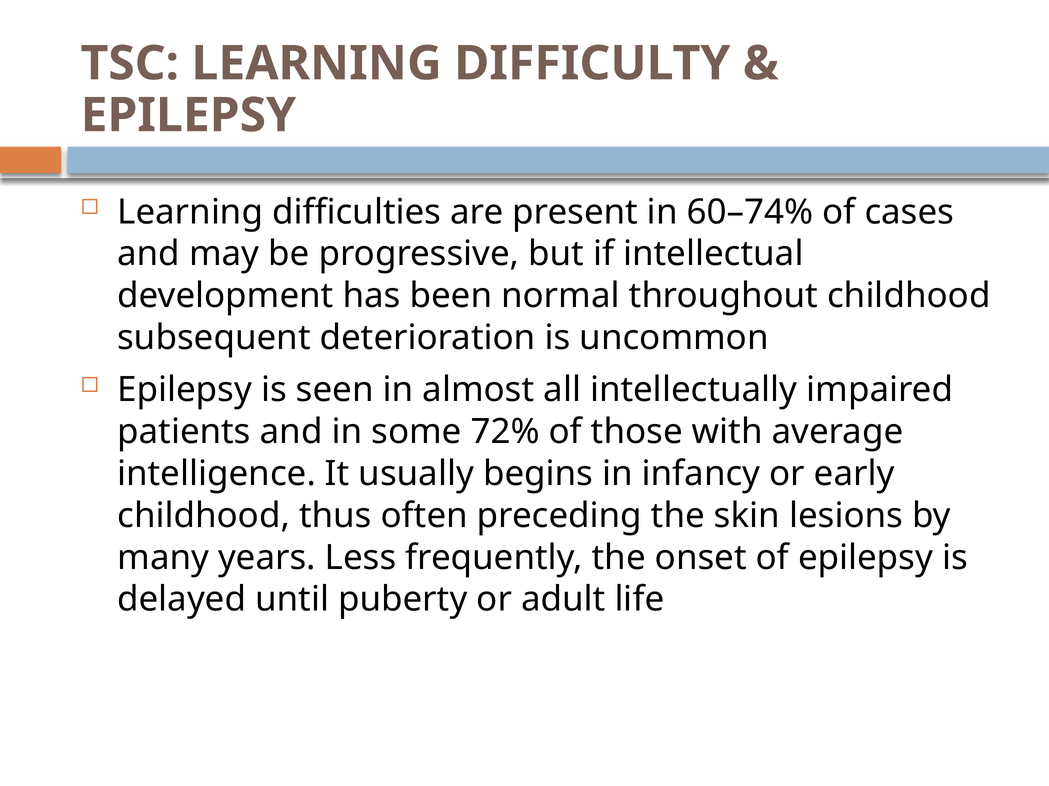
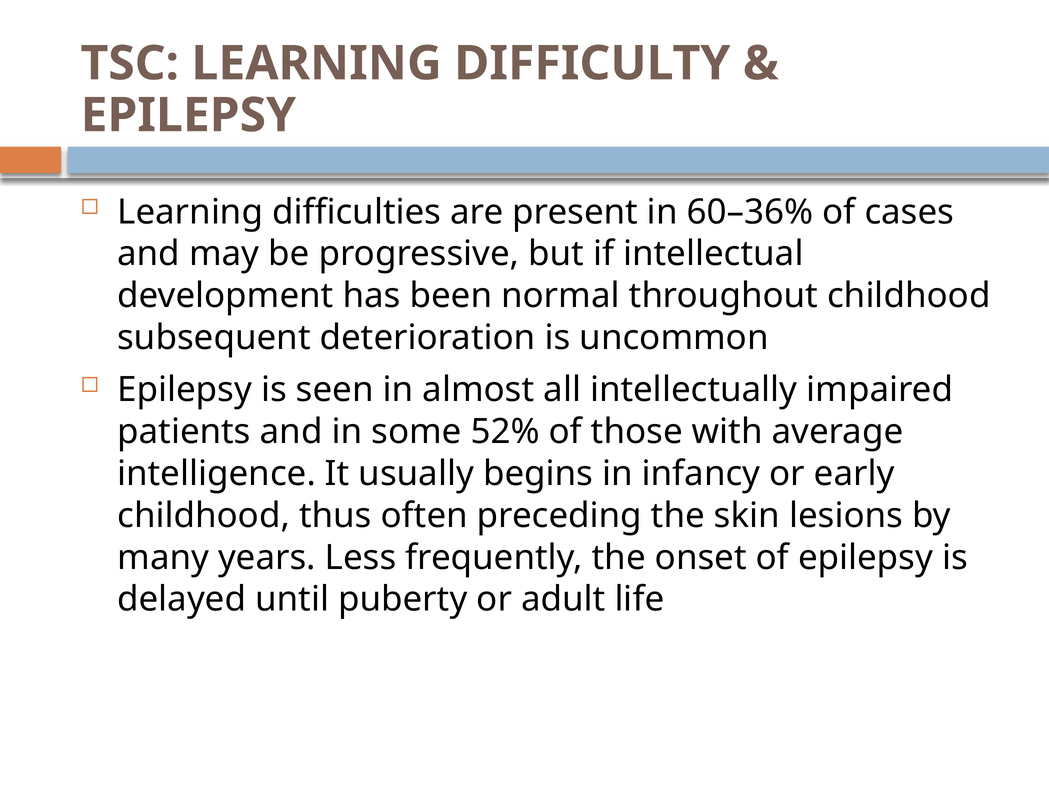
60–74%: 60–74% -> 60–36% (750, 212)
72%: 72% -> 52% (505, 432)
